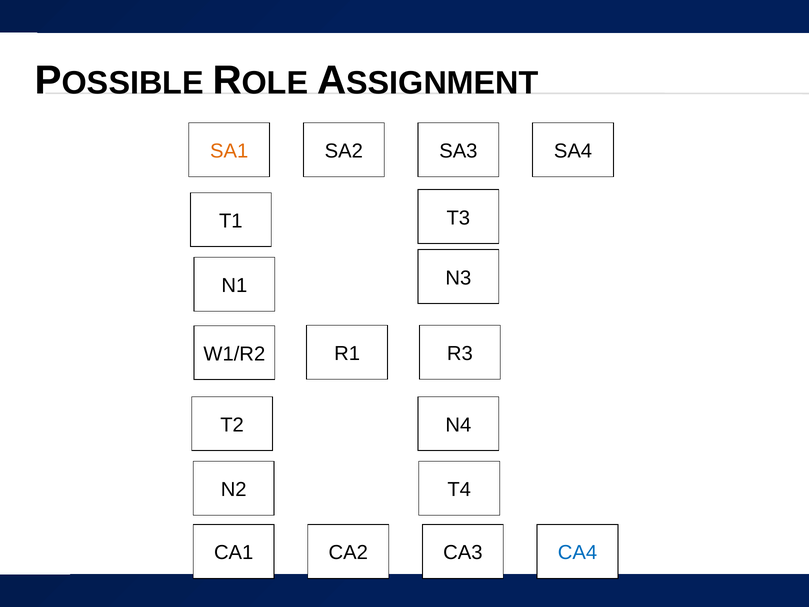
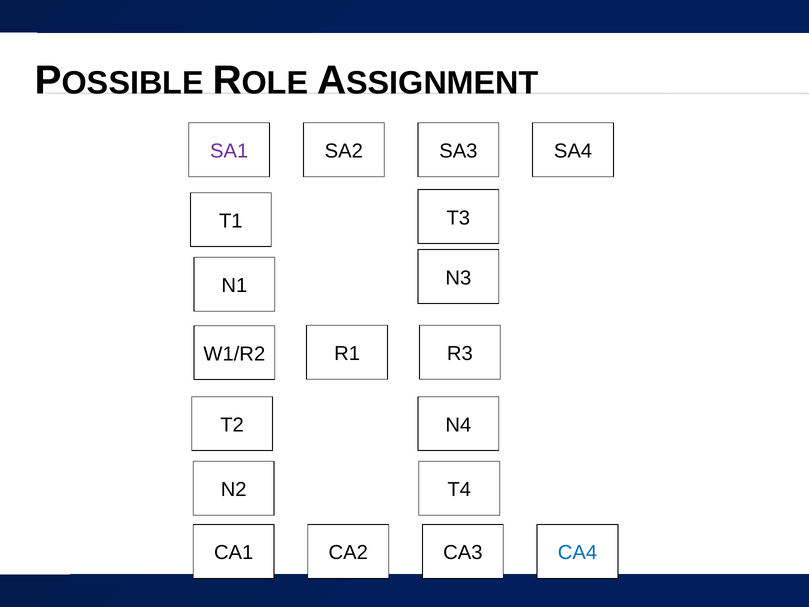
SA1 colour: orange -> purple (229, 151)
